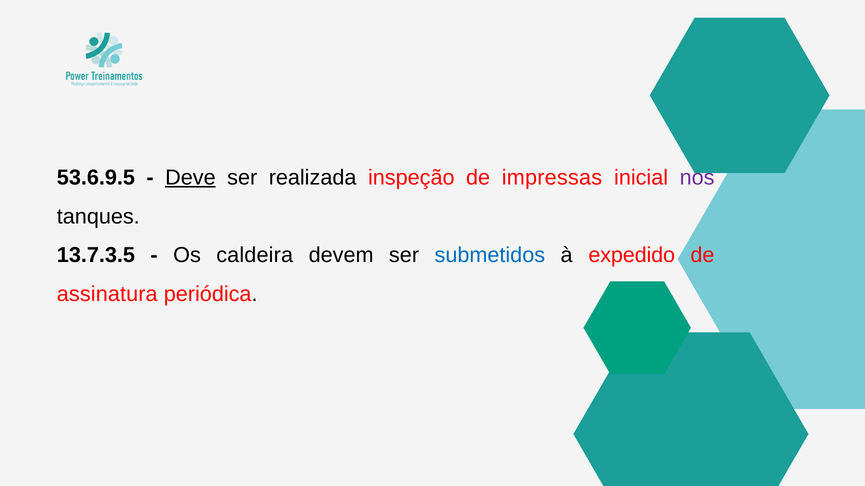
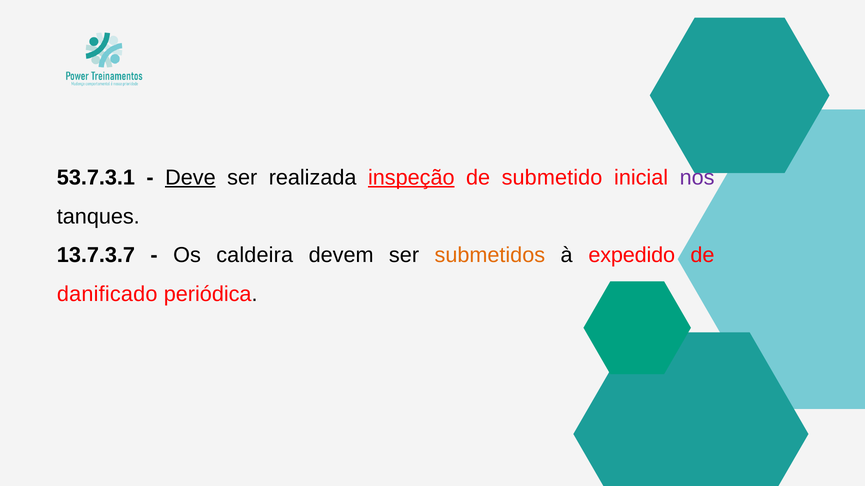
53.6.9.5: 53.6.9.5 -> 53.7.3.1 (96, 178)
inspeção underline: none -> present (411, 178)
impressas: impressas -> submetido (552, 178)
13.7.3.5: 13.7.3.5 -> 13.7.3.7 (96, 256)
submetidos colour: blue -> orange (490, 256)
assinatura: assinatura -> danificado (107, 294)
